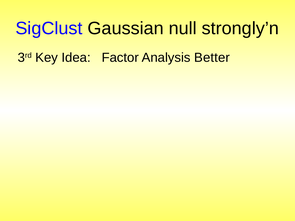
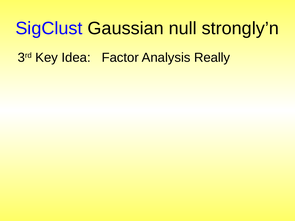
Better: Better -> Really (212, 58)
